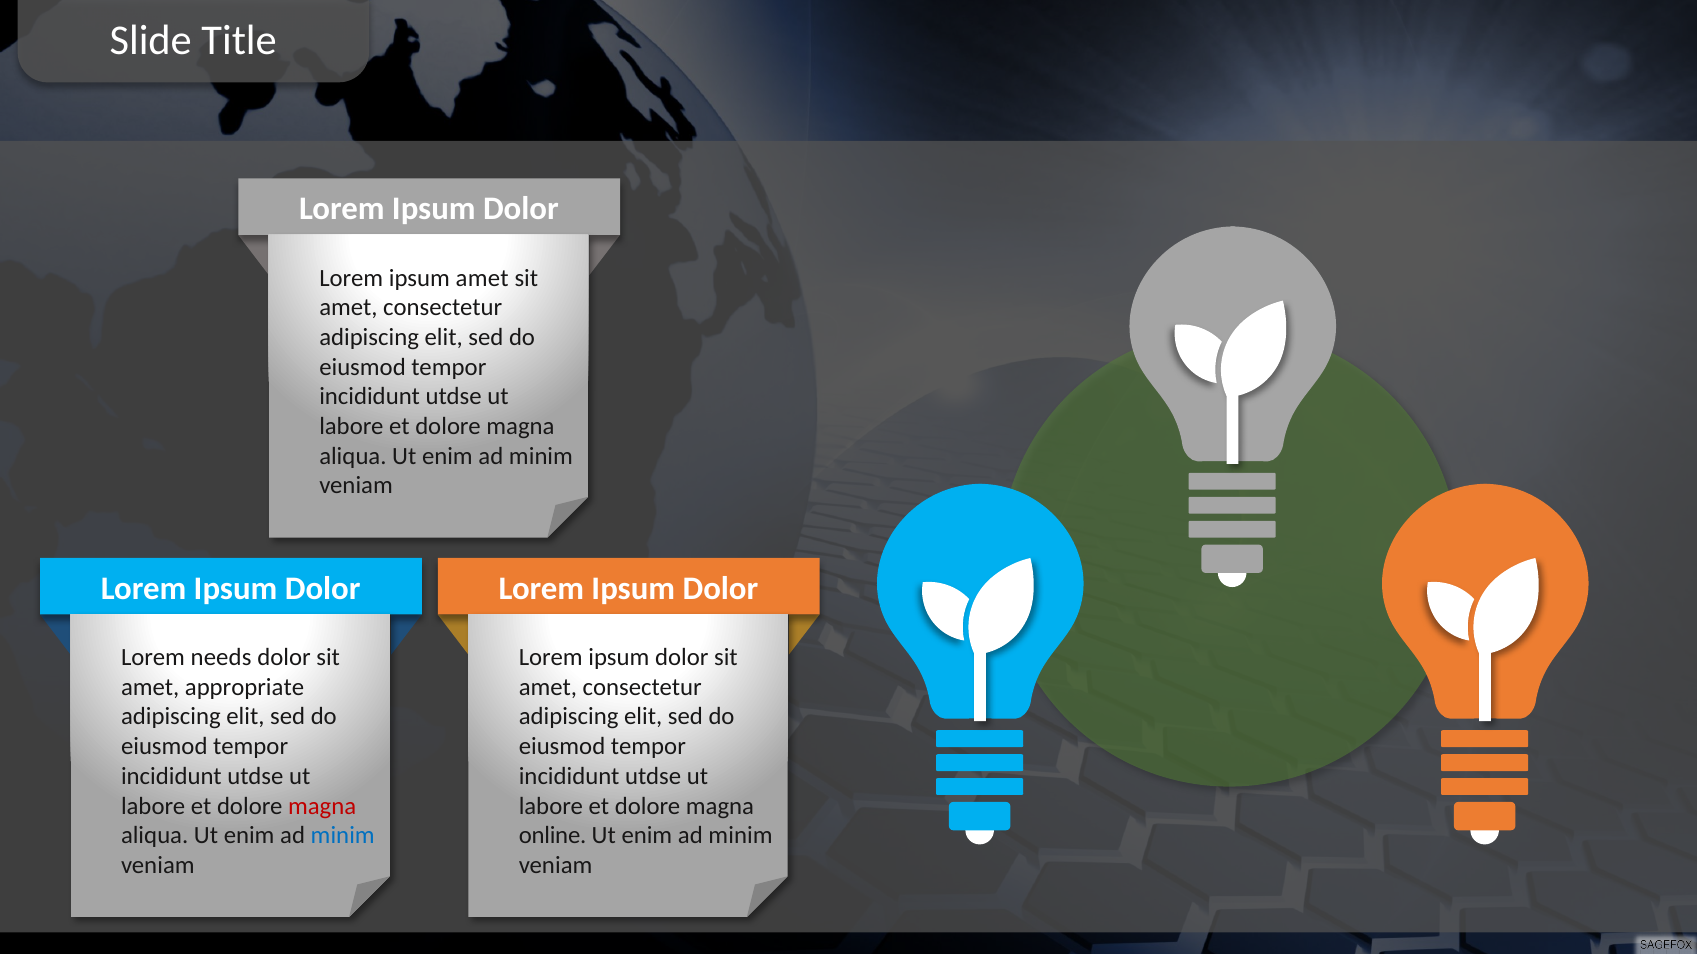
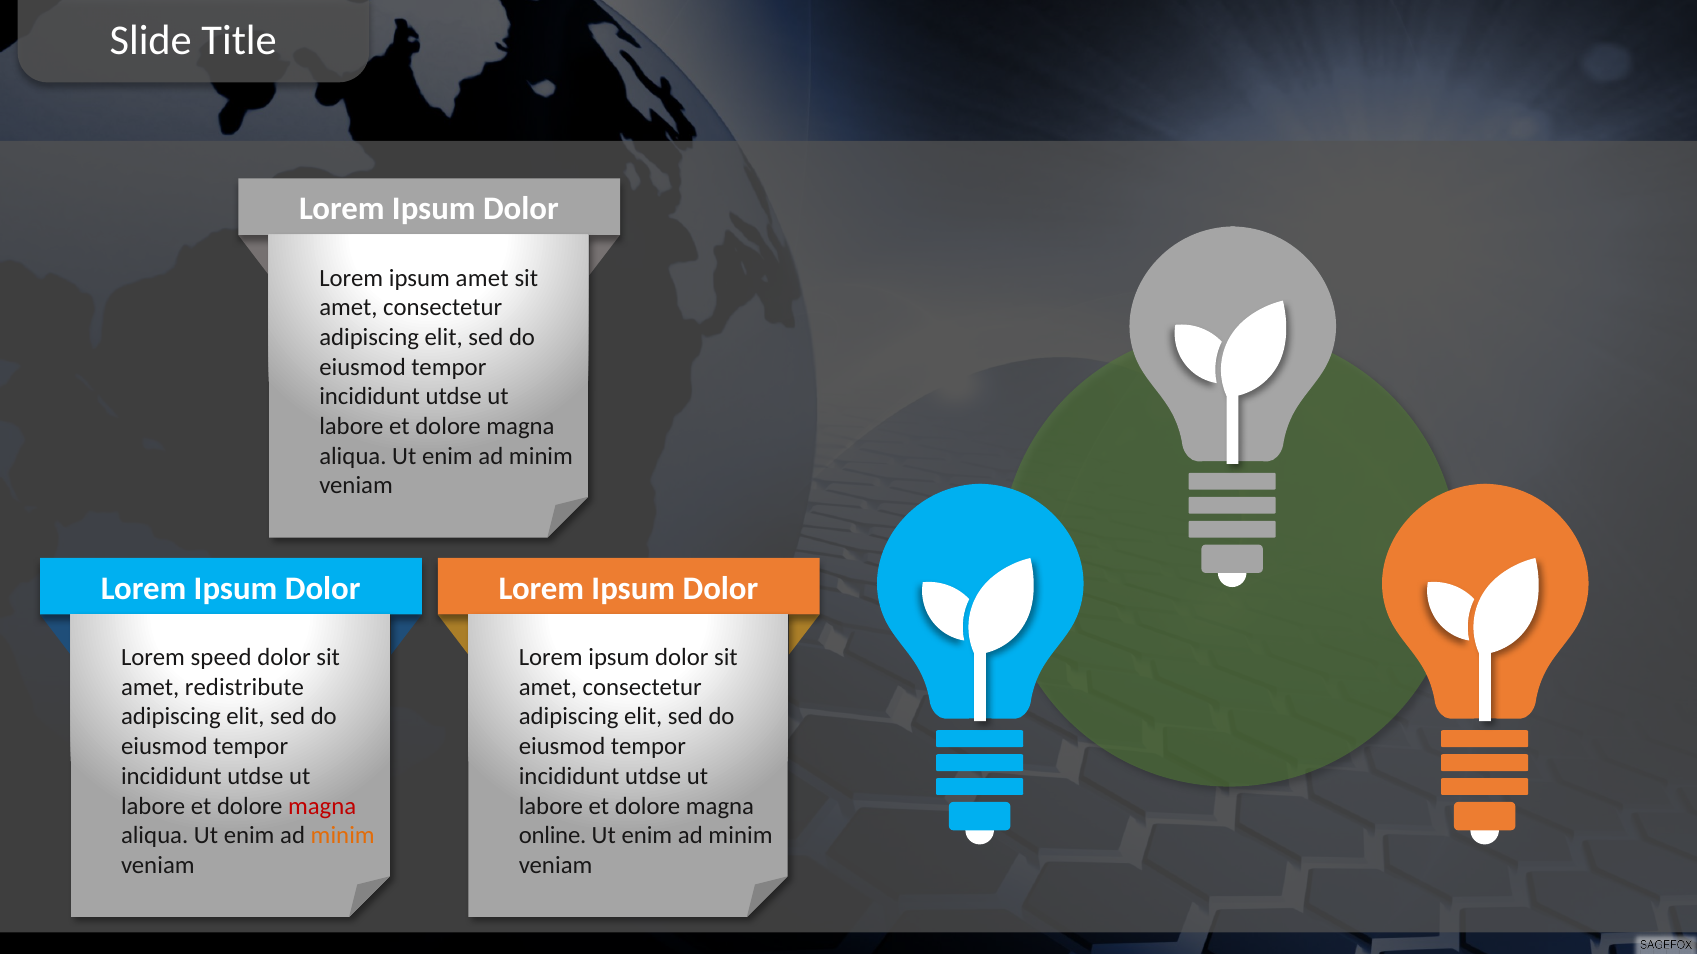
needs: needs -> speed (221, 658)
appropriate: appropriate -> redistribute (244, 687)
minim colour: blue -> orange (343, 836)
